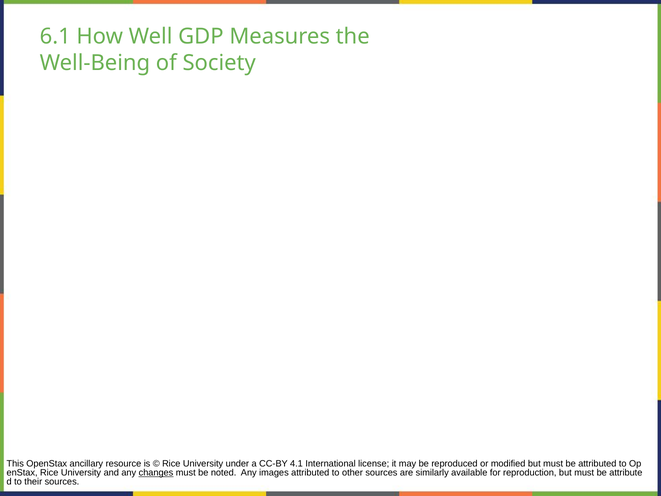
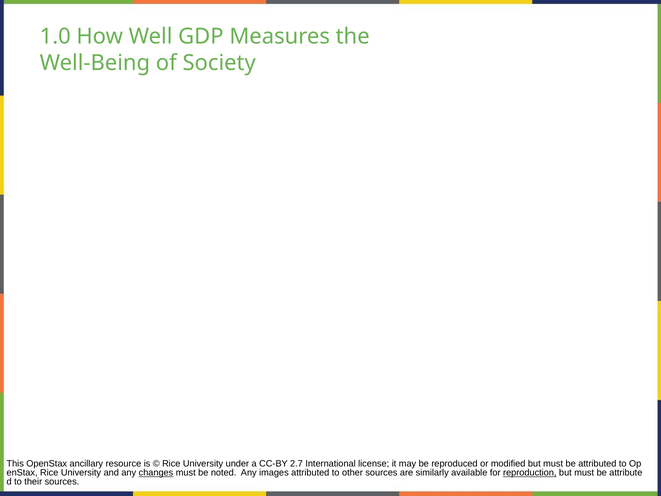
6.1: 6.1 -> 1.0 (55, 36)
4.1: 4.1 -> 2.7 (296, 463)
reproduction underline: none -> present (530, 472)
